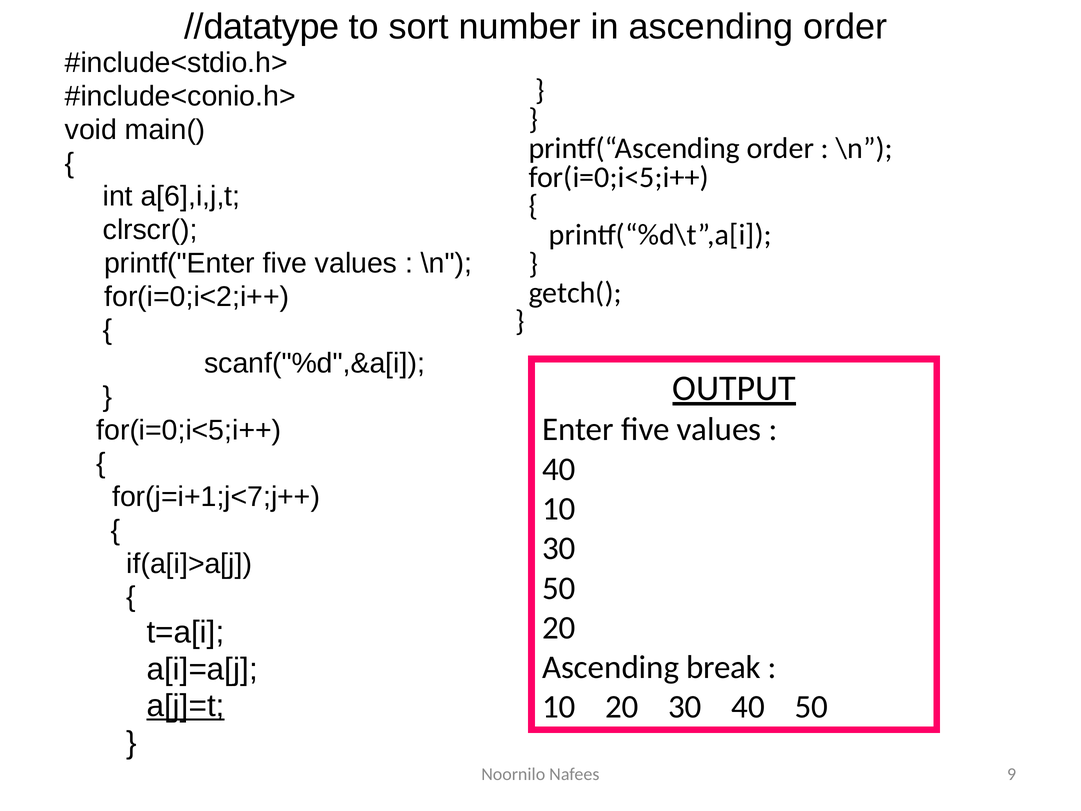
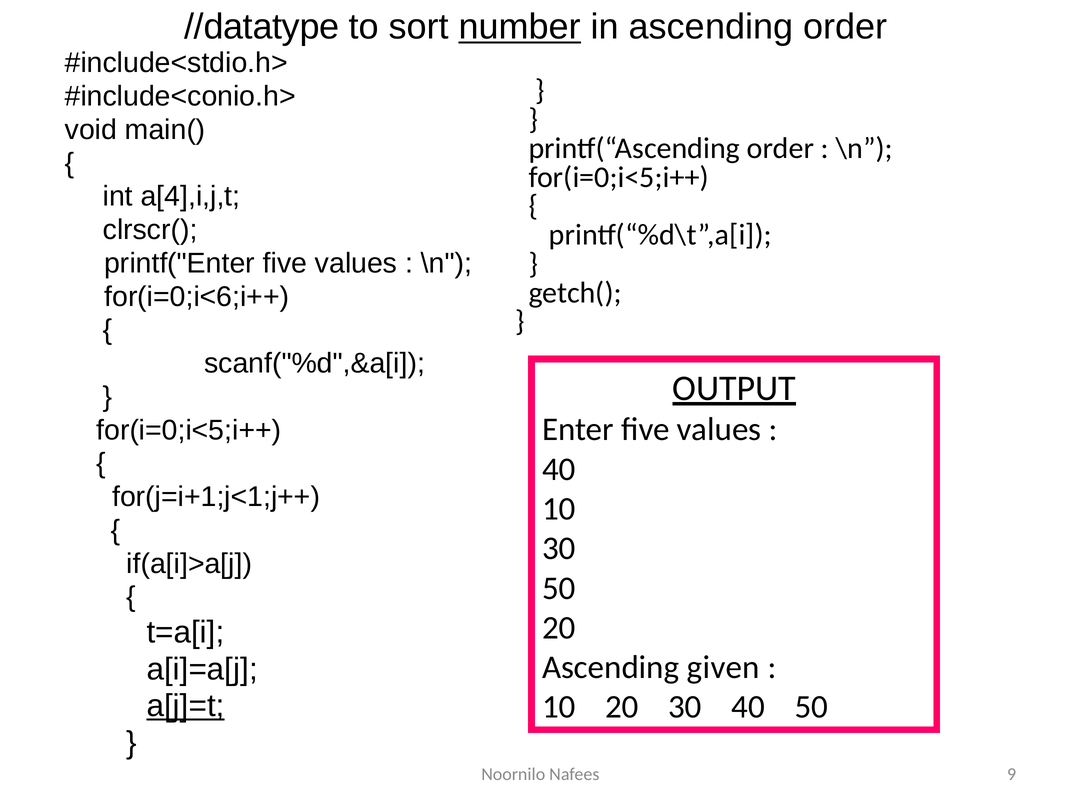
number underline: none -> present (520, 27)
a[6],i,j,t: a[6],i,j,t -> a[4],i,j,t (190, 196)
for(i=0;i<2;i++: for(i=0;i<2;i++ -> for(i=0;i<6;i++ (197, 297)
for(j=i+1;j<7;j++: for(j=i+1;j<7;j++ -> for(j=i+1;j<1;j++ (216, 497)
break: break -> given (723, 667)
